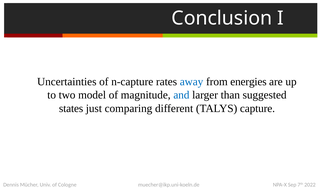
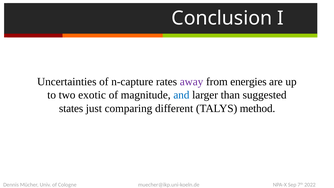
away colour: blue -> purple (192, 82)
model: model -> exotic (92, 95)
capture: capture -> method (258, 108)
